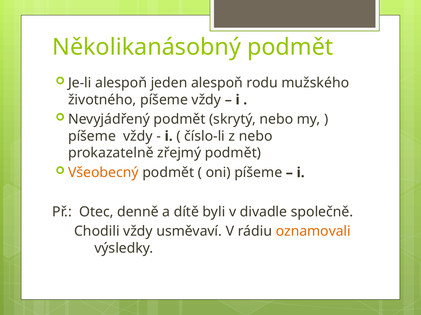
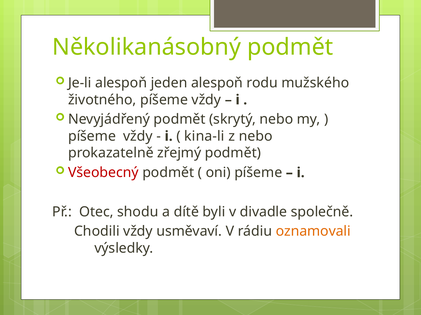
číslo-li: číslo-li -> kina-li (204, 137)
Všeobecný colour: orange -> red (103, 173)
denně: denně -> shodu (138, 212)
